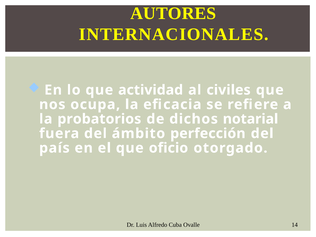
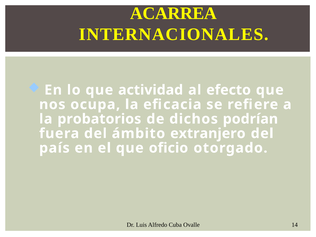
AUTORES: AUTORES -> ACARREA (173, 13)
civiles: civiles -> efecto (229, 90)
notarial: notarial -> podrían (250, 119)
perfección: perfección -> extranjero (208, 133)
